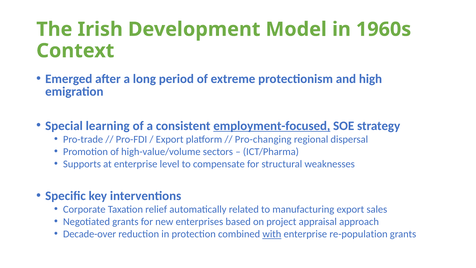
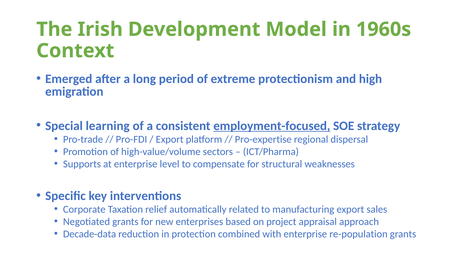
Pro-changing: Pro-changing -> Pro-expertise (263, 139)
Decade-over: Decade-over -> Decade-data (90, 234)
with underline: present -> none (272, 234)
